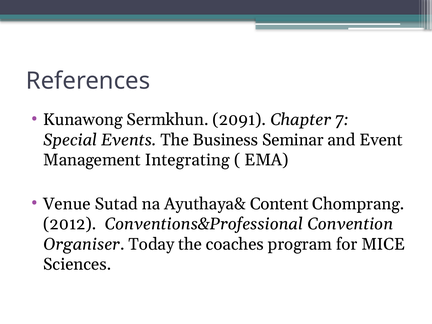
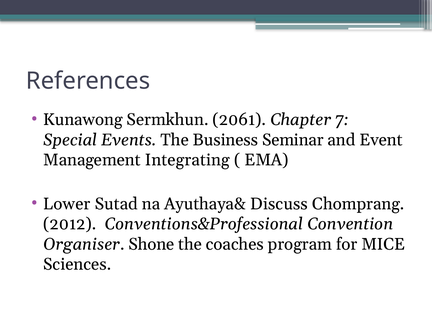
2091: 2091 -> 2061 (239, 120)
Venue: Venue -> Lower (67, 204)
Content: Content -> Discuss (279, 204)
Today: Today -> Shone (152, 244)
